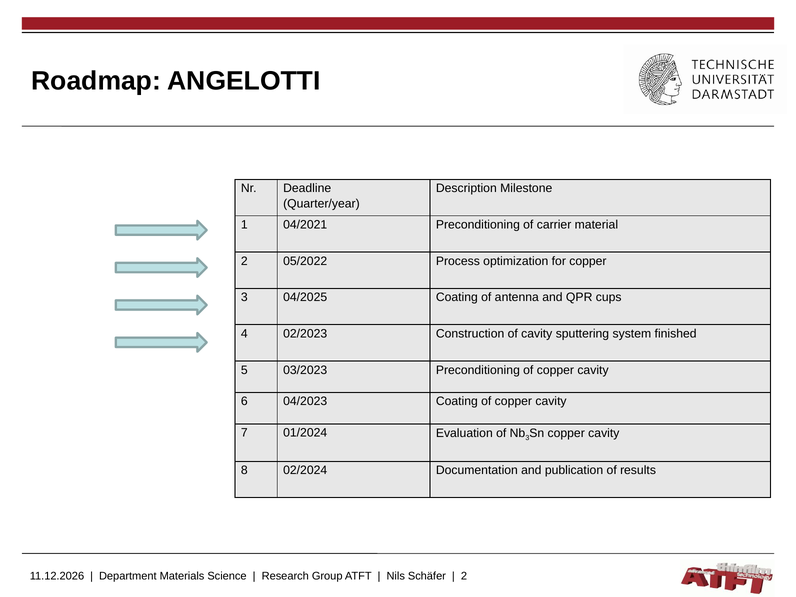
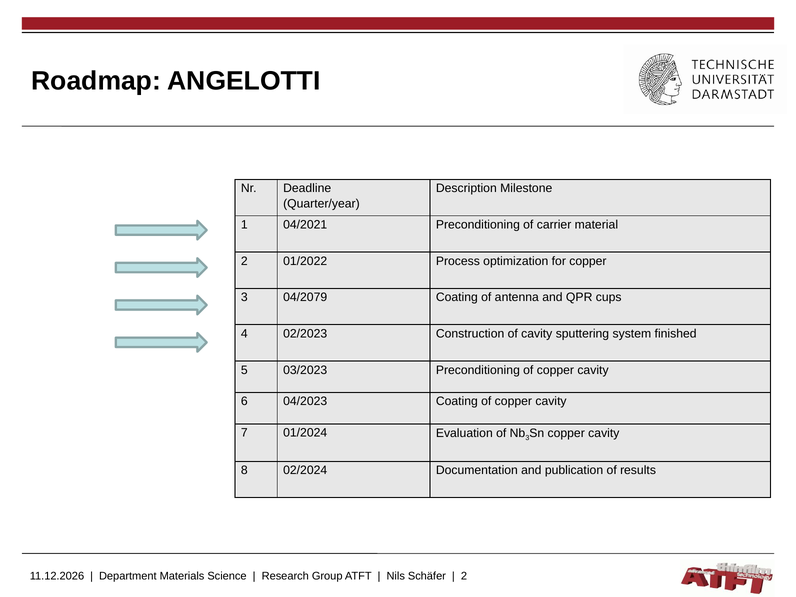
05/2022: 05/2022 -> 01/2022 (305, 261)
04/2025: 04/2025 -> 04/2079 (305, 297)
